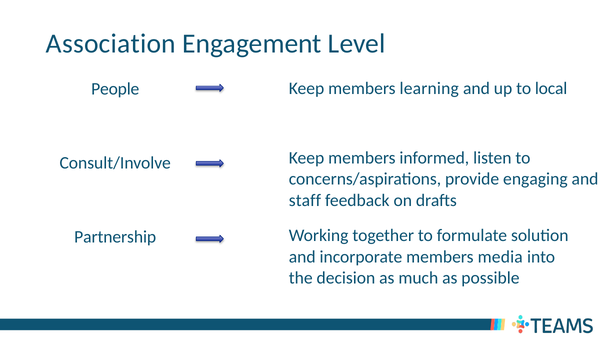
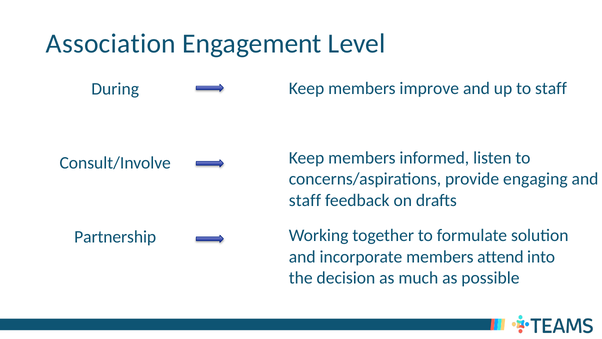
learning: learning -> improve (429, 88)
to local: local -> staff (551, 88)
People: People -> During (115, 89)
media: media -> attend (500, 257)
